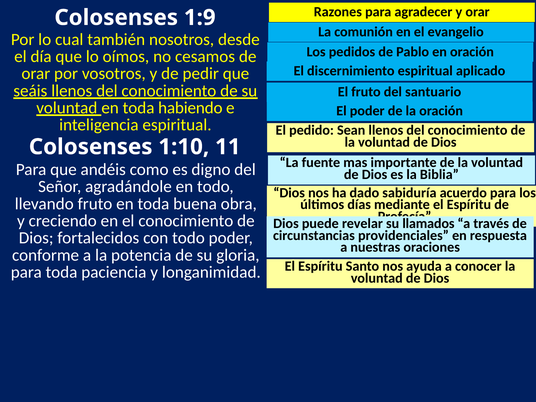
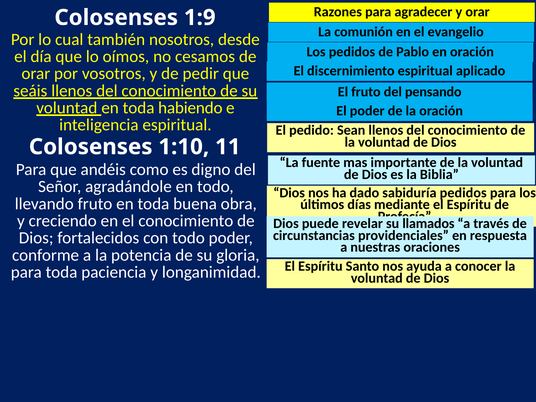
santuario: santuario -> pensando (433, 92)
sabiduría acuerdo: acuerdo -> pedidos (463, 193)
